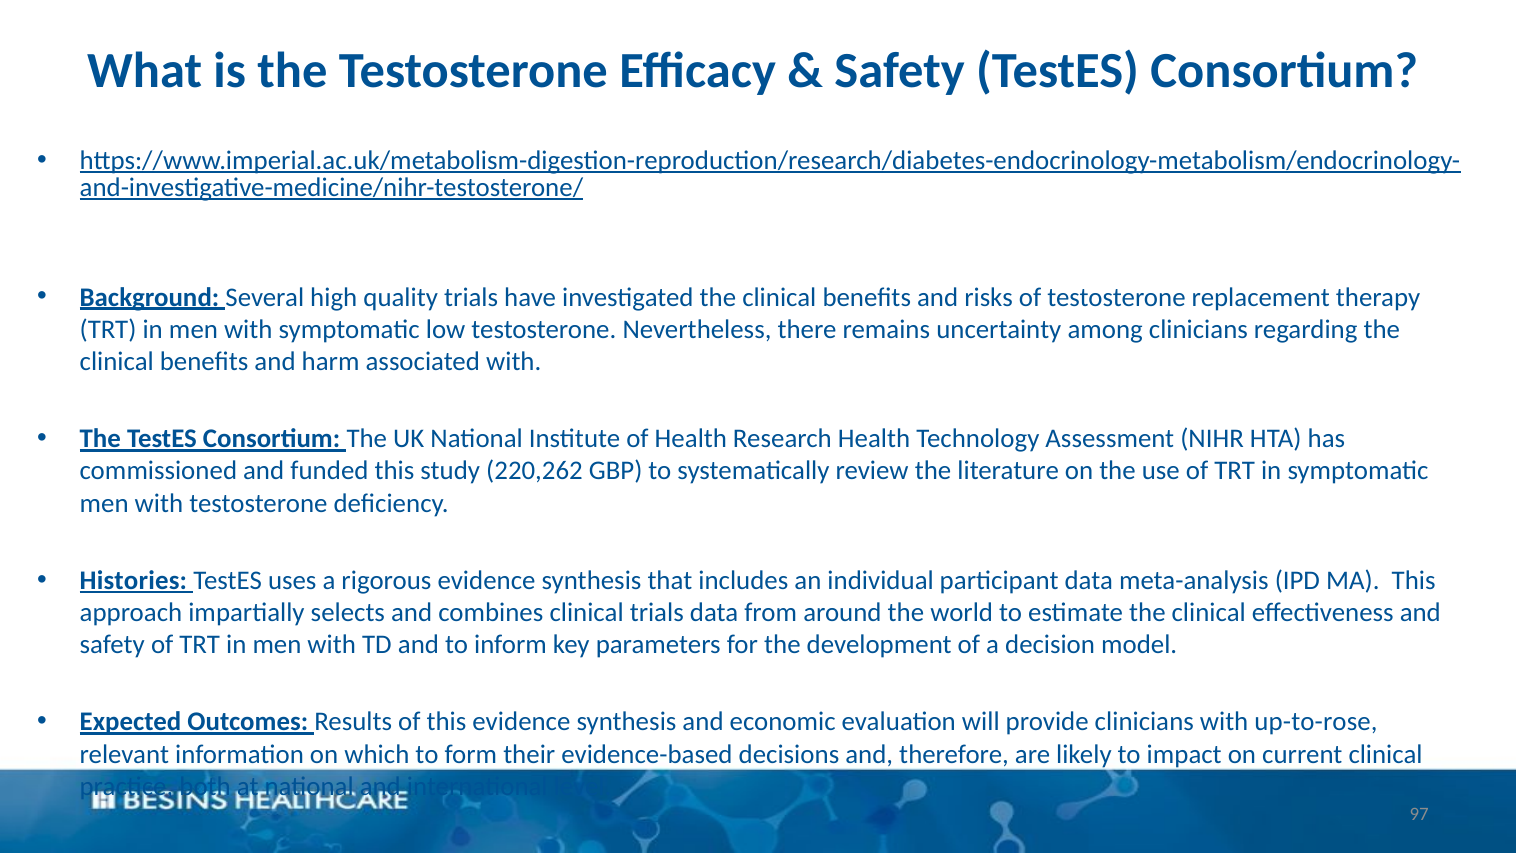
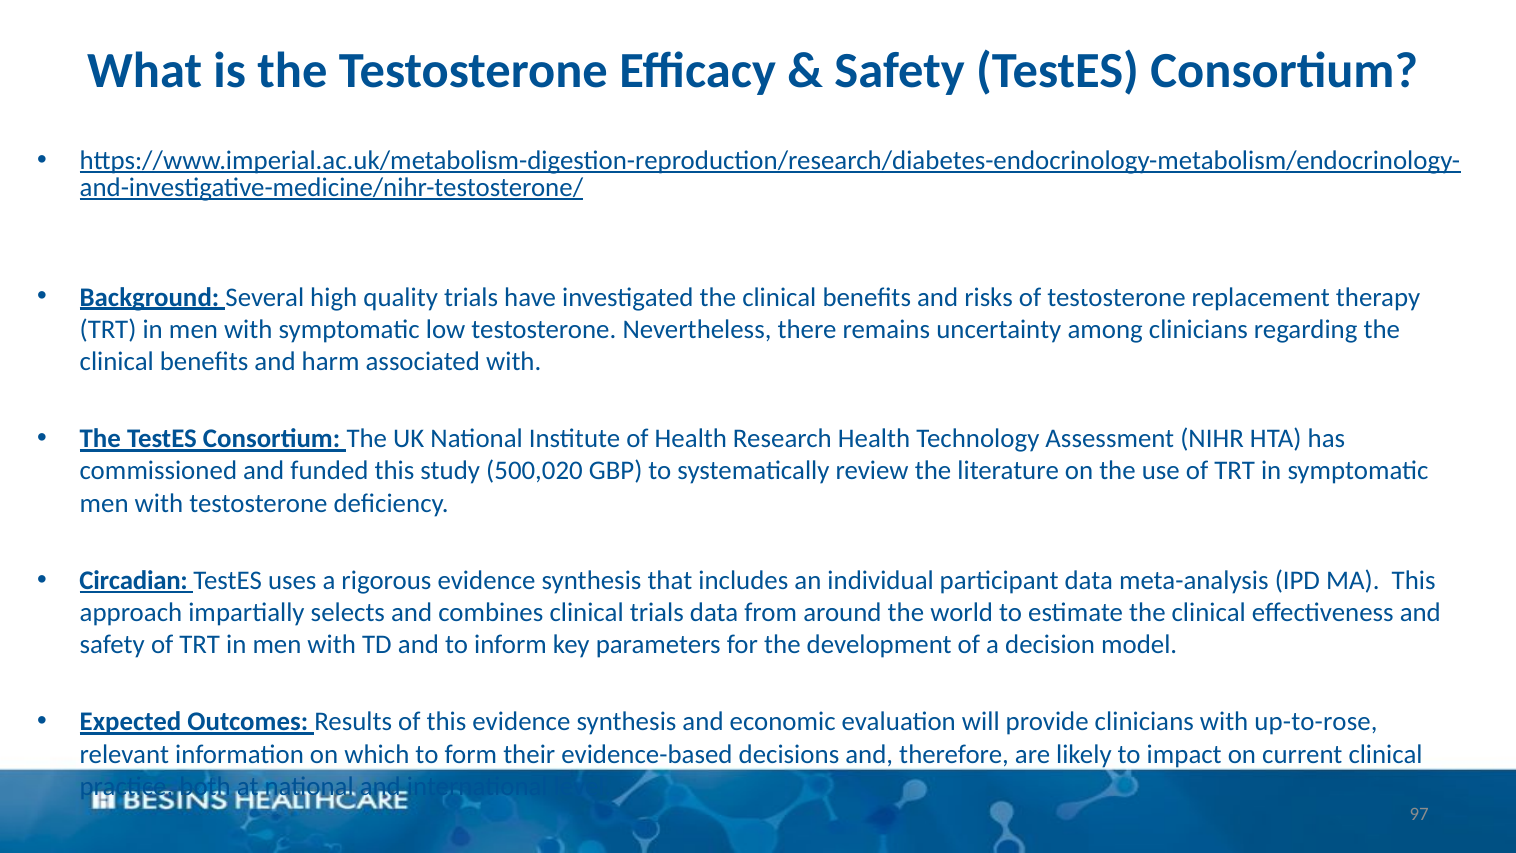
220,262: 220,262 -> 500,020 (534, 471)
Histories: Histories -> Circadian (134, 580)
